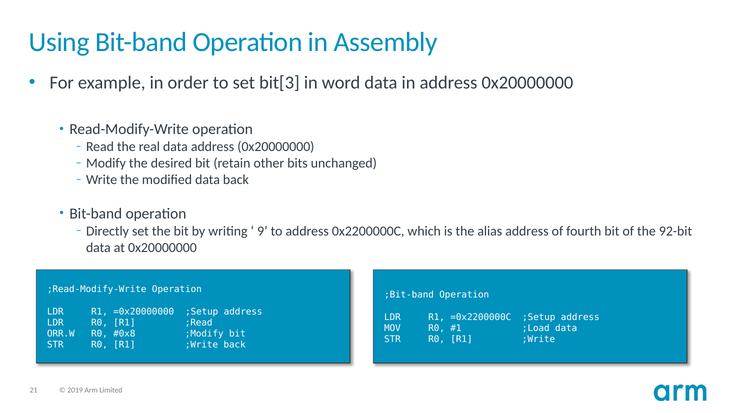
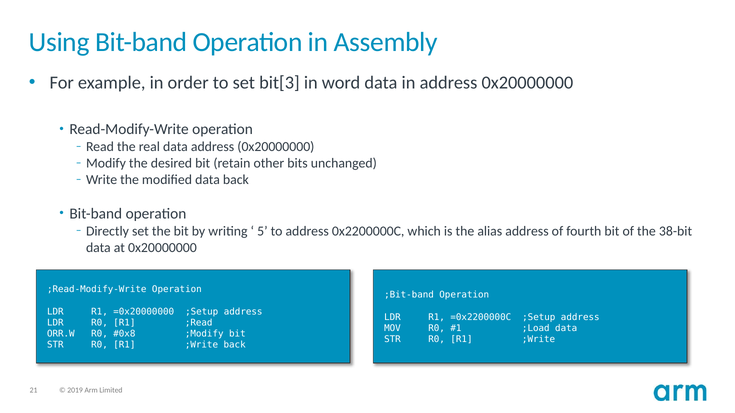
9: 9 -> 5 (262, 231)
92-bit: 92-bit -> 38-bit (676, 231)
